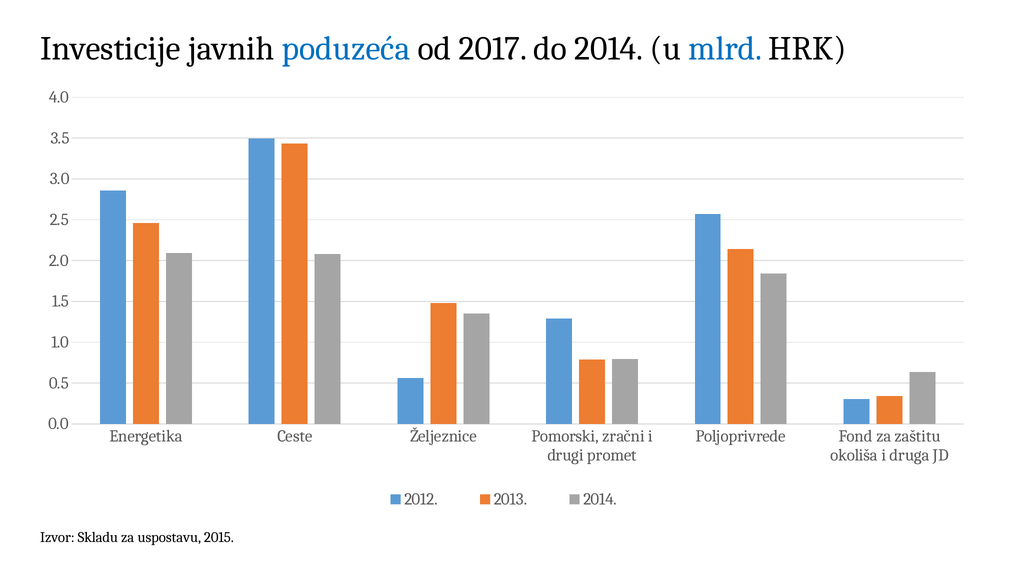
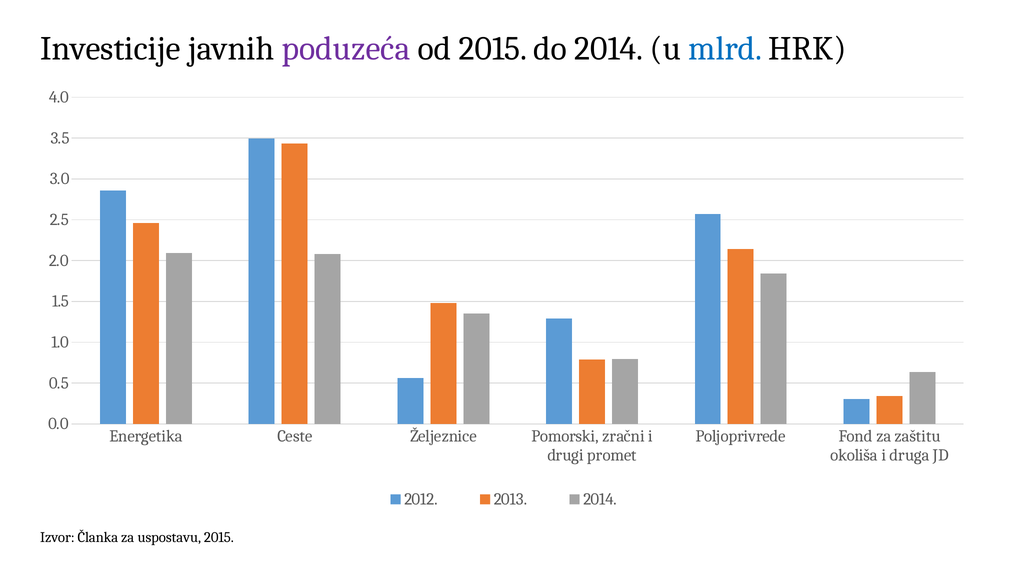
poduzeća colour: blue -> purple (346, 49)
od 2017: 2017 -> 2015 (493, 49)
Skladu: Skladu -> Članka (98, 537)
